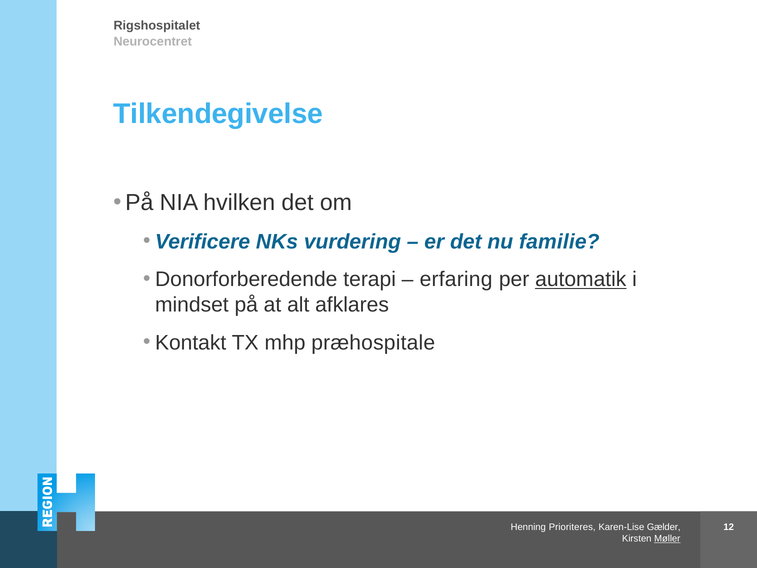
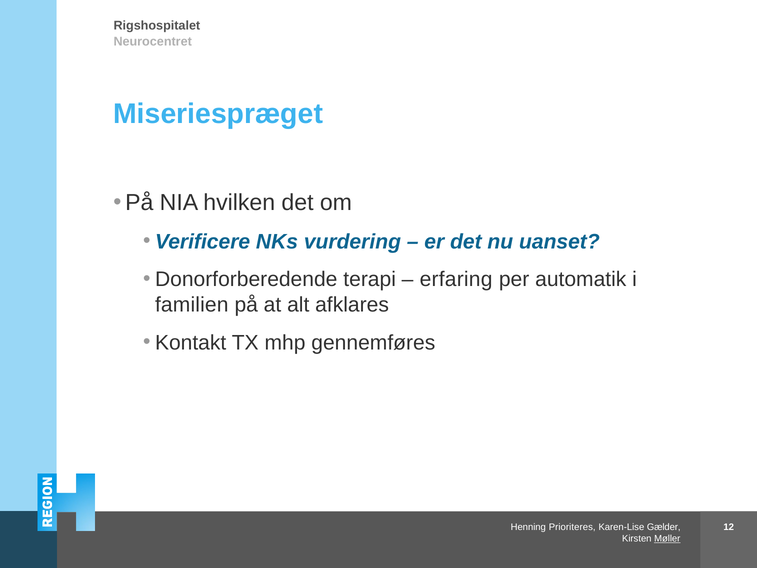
Tilkendegivelse: Tilkendegivelse -> Miseriespræget (218, 114)
familie: familie -> uanset (559, 242)
automatik underline: present -> none (581, 279)
mindset: mindset -> familien (192, 305)
præhospitale: præhospitale -> gennemføres (373, 342)
